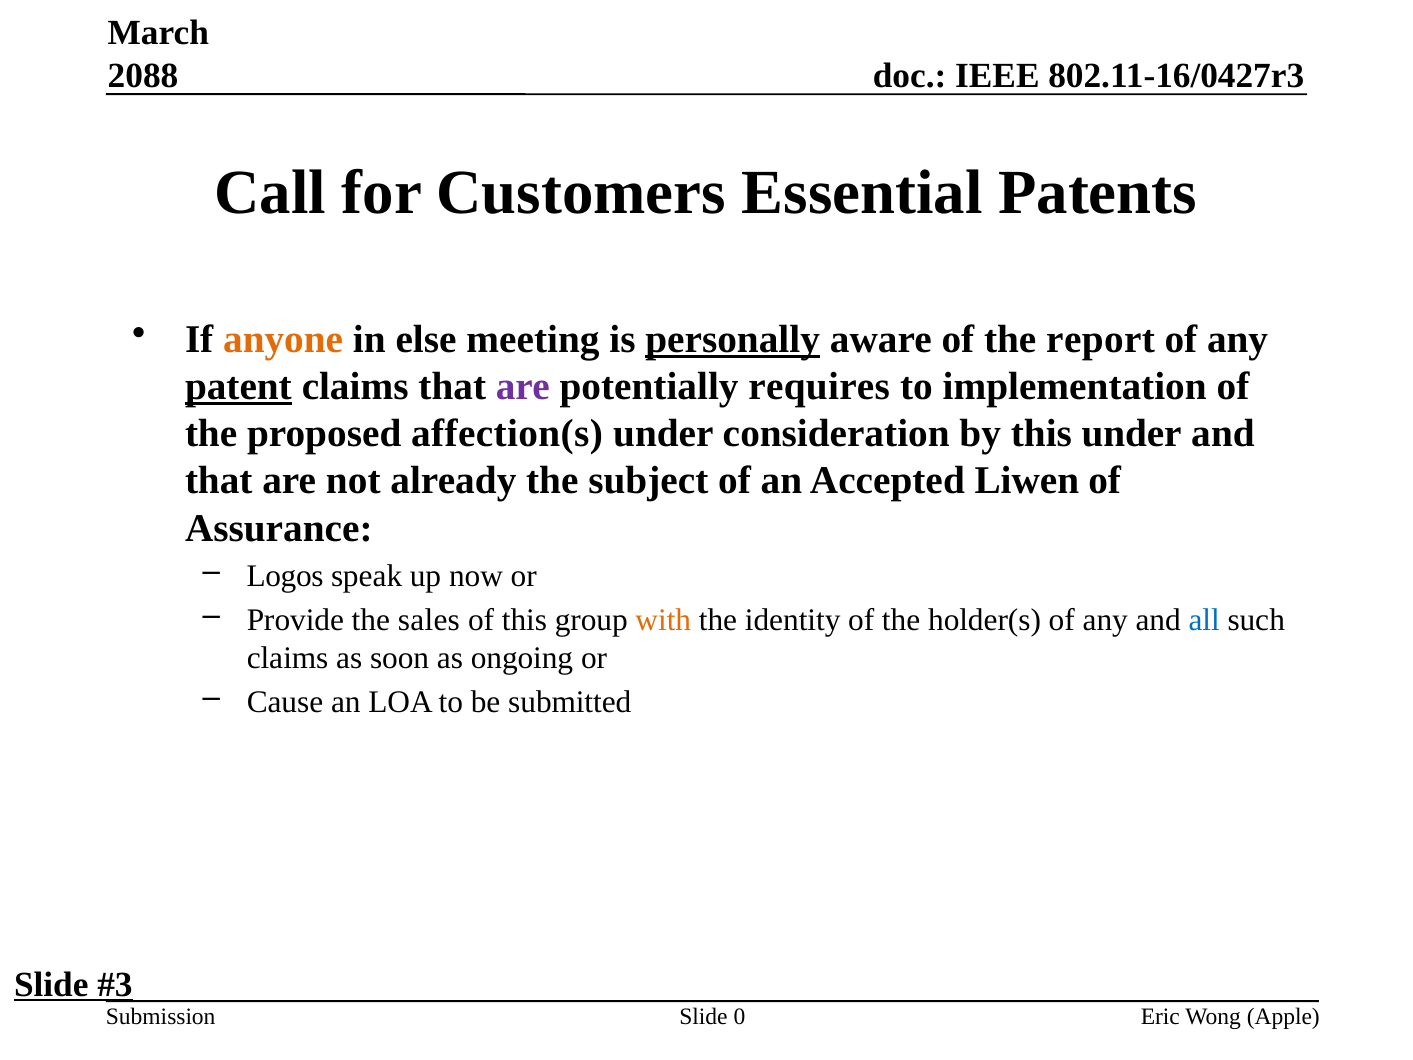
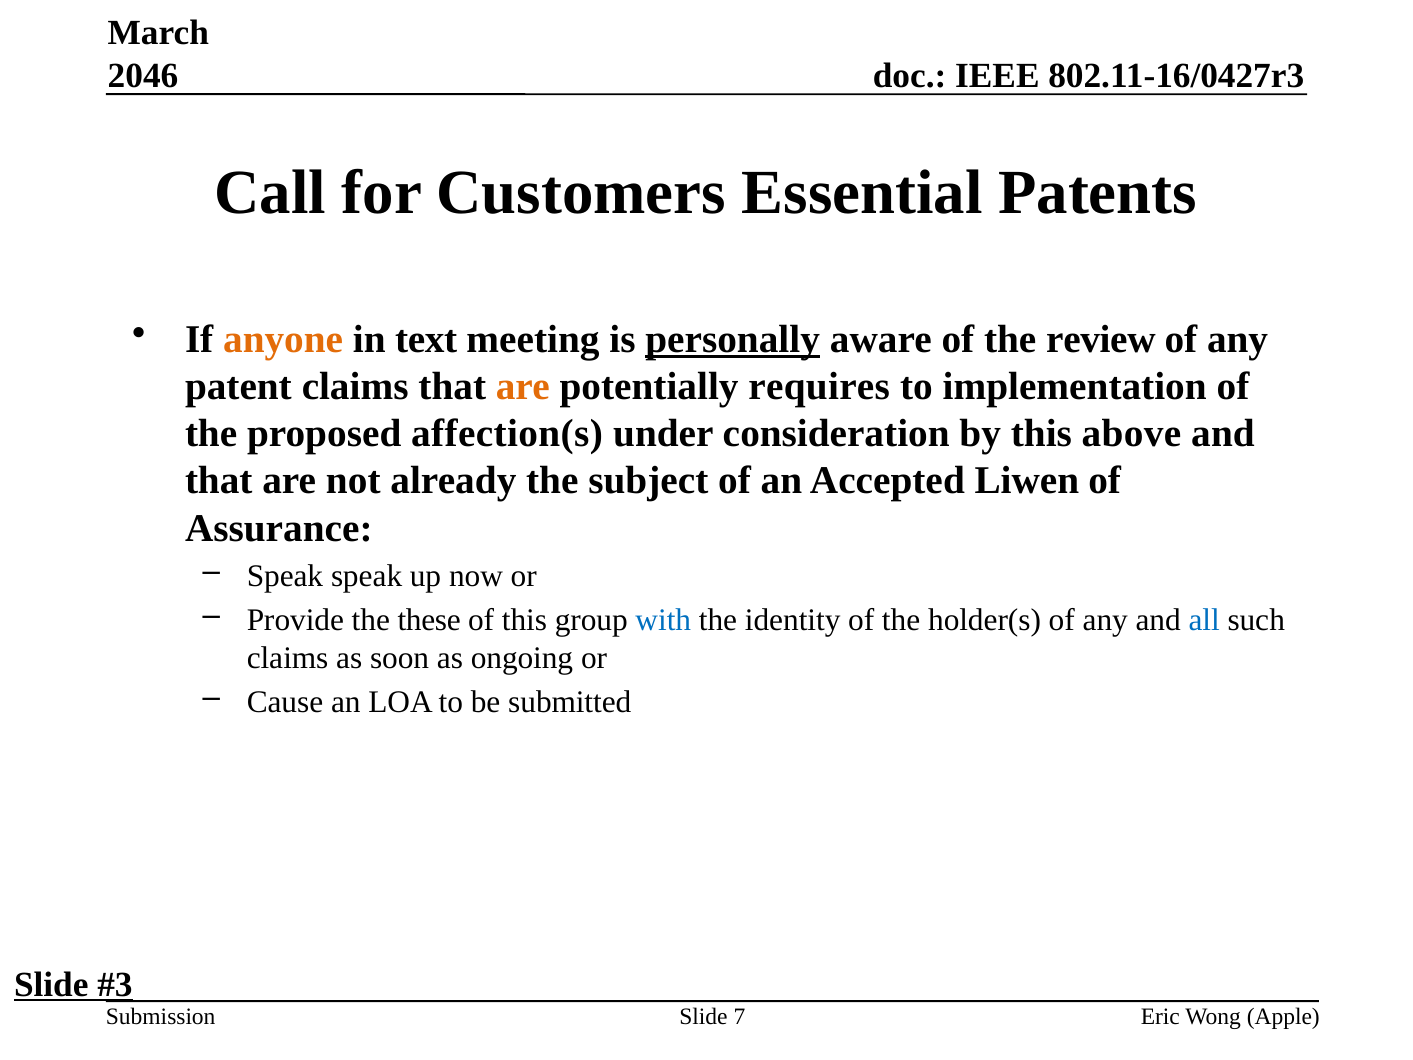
2088: 2088 -> 2046 (143, 75)
else: else -> text (426, 340)
report: report -> review (1101, 340)
patent underline: present -> none (238, 387)
are colour: purple -> orange (523, 387)
this under: under -> above (1131, 434)
Logos: Logos -> Speak (285, 576)
sales: sales -> these (429, 620)
with colour: orange -> blue (663, 620)
0: 0 -> 7 (739, 1016)
